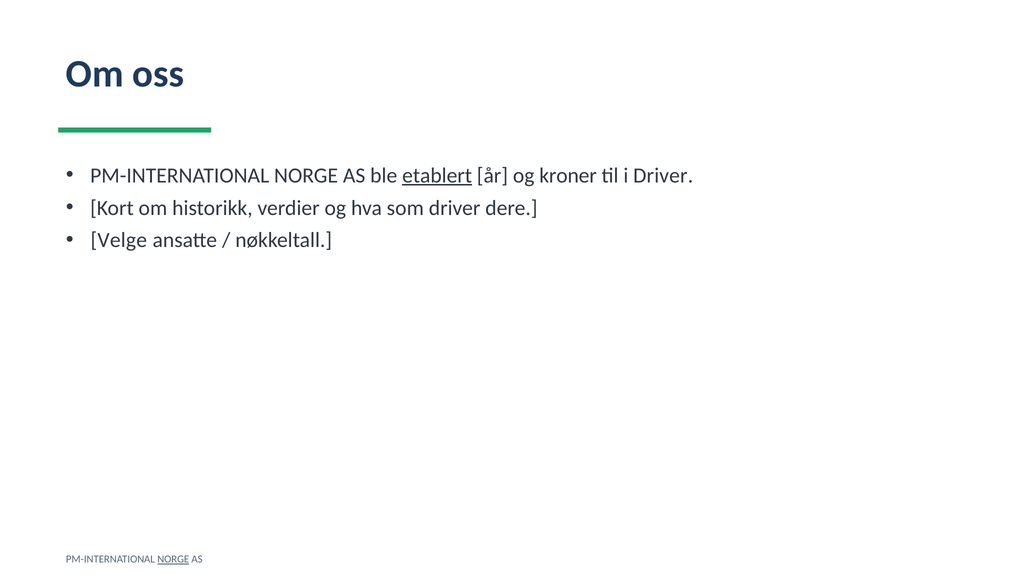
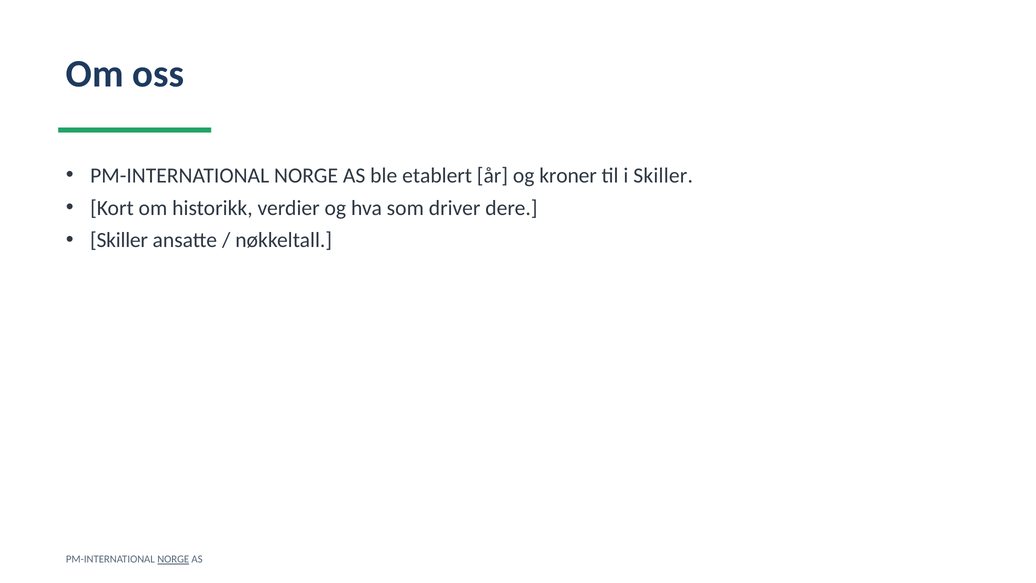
etablert underline: present -> none (437, 175)
i Driver: Driver -> Skiller (663, 175)
Velge: Velge -> Skiller (119, 240)
